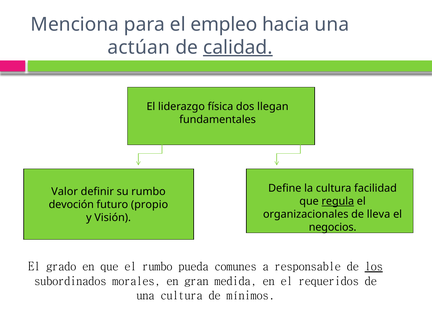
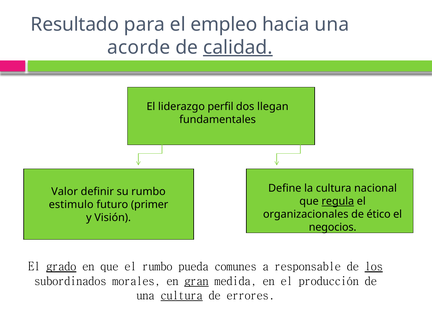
Menciona: Menciona -> Resultado (75, 24)
actúan: actúan -> acorde (139, 47)
física: física -> perfil (221, 107)
facilidad: facilidad -> nacional (376, 188)
devoción: devoción -> estimulo (71, 205)
propio: propio -> primer (150, 205)
lleva: lleva -> ético (379, 214)
grado underline: none -> present (61, 267)
gran underline: none -> present (197, 281)
requeridos: requeridos -> producción (329, 281)
cultura underline: none -> present (182, 295)
mínimos: mínimos -> errores (251, 295)
